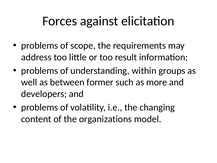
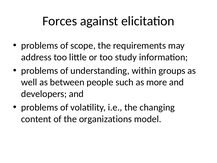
result: result -> study (126, 57)
former: former -> people (100, 82)
